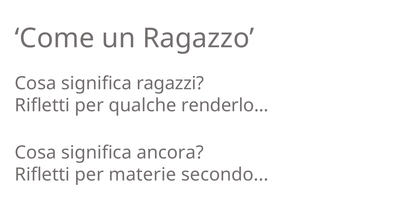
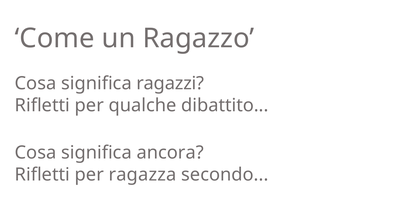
renderlo: renderlo -> dibattito (225, 105)
materie: materie -> ragazza (142, 175)
